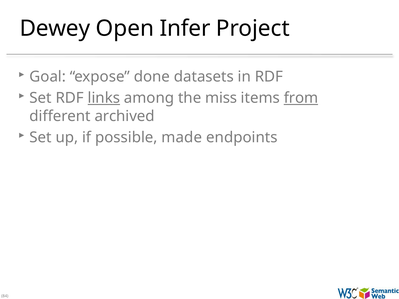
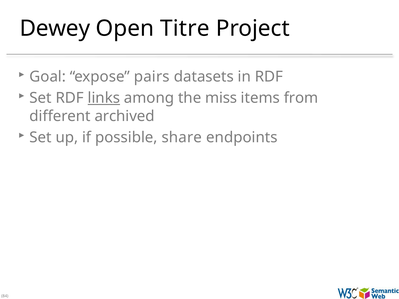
Infer: Infer -> Titre (185, 28)
done: done -> pairs (152, 77)
from underline: present -> none (301, 98)
made: made -> share (182, 138)
